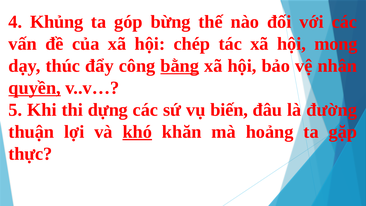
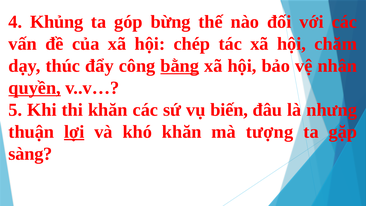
mong: mong -> chăm (336, 44)
thi dựng: dựng -> khăn (108, 110)
đường: đường -> nhưng (332, 110)
lợi underline: none -> present (74, 132)
khó underline: present -> none (137, 132)
hoảng: hoảng -> tượng (270, 132)
thực: thực -> sàng (30, 154)
